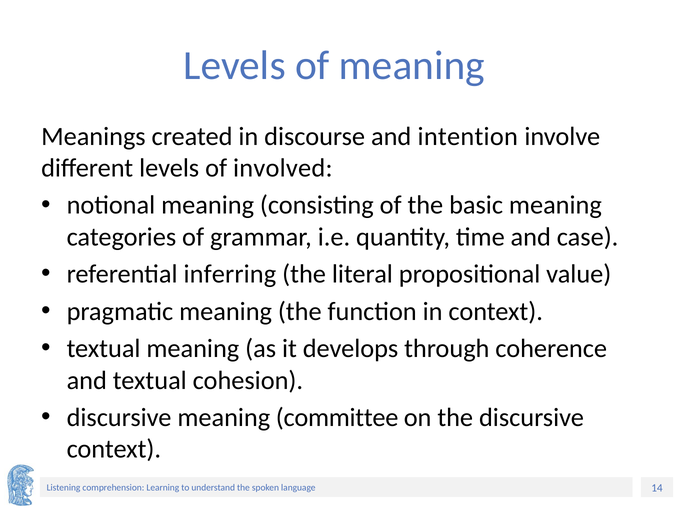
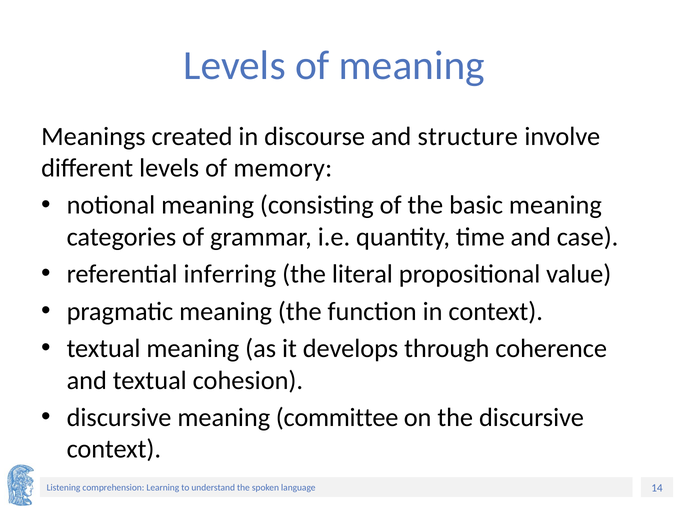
intention: intention -> structure (468, 136)
involved: involved -> memory (283, 168)
